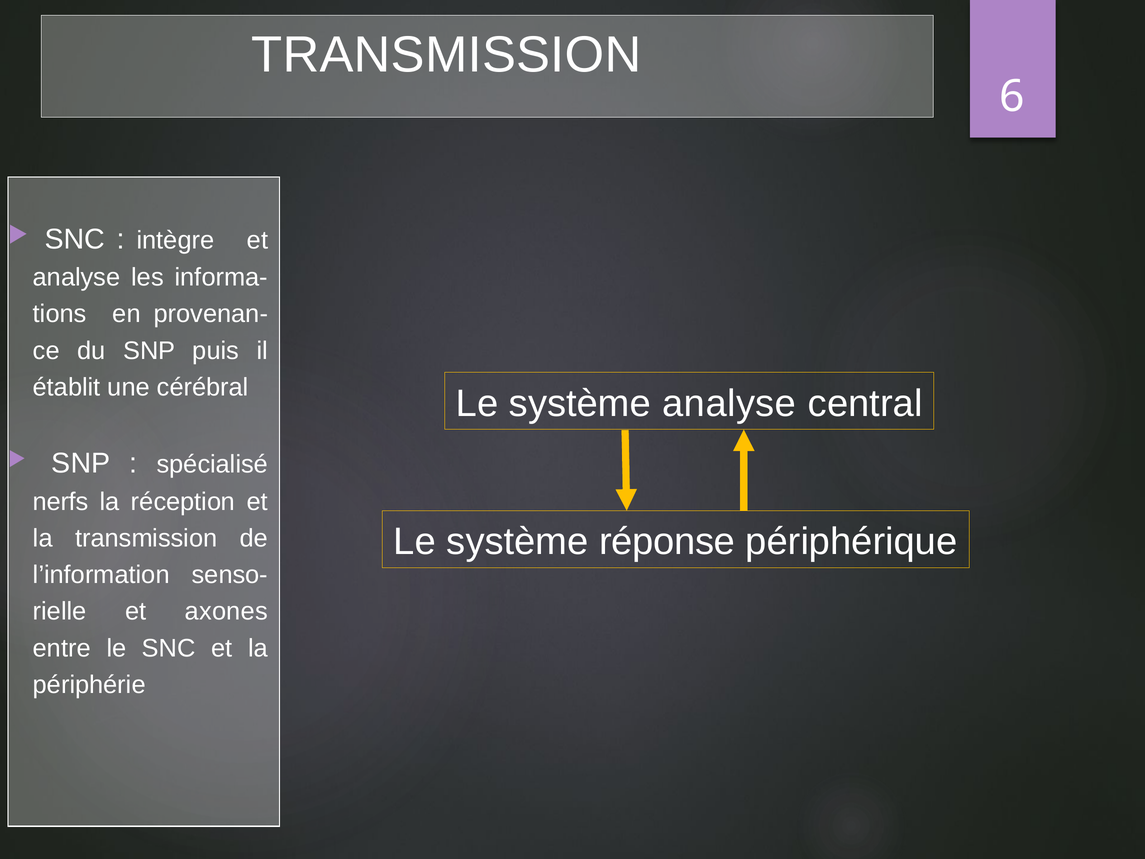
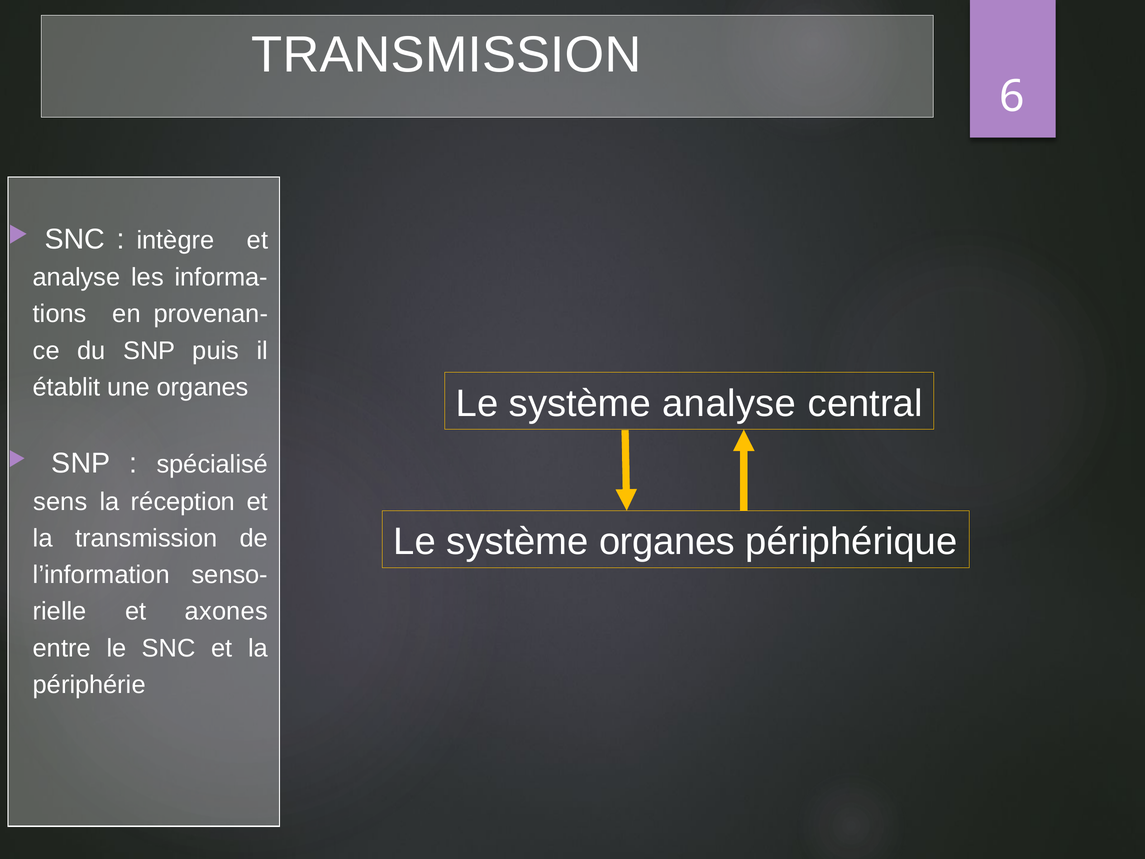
une cérébral: cérébral -> organes (203, 387)
nerfs: nerfs -> sens (60, 502)
système réponse: réponse -> organes (667, 542)
